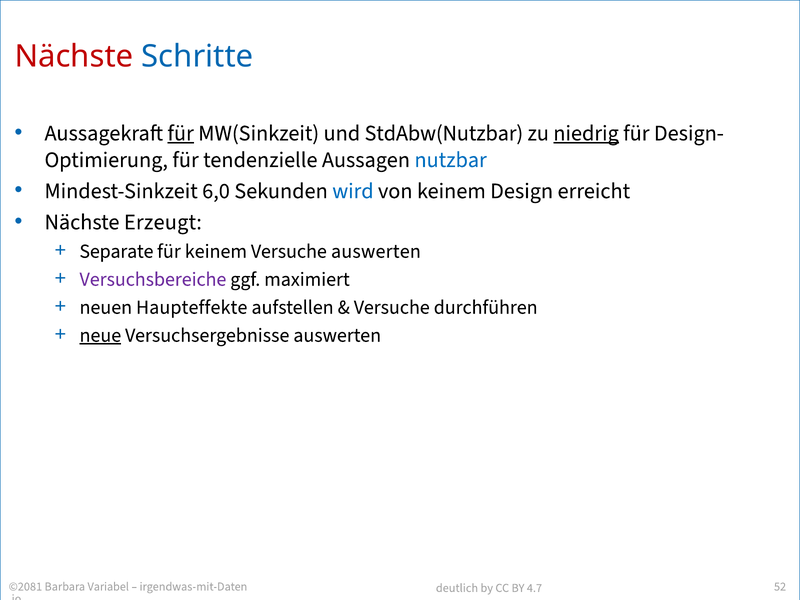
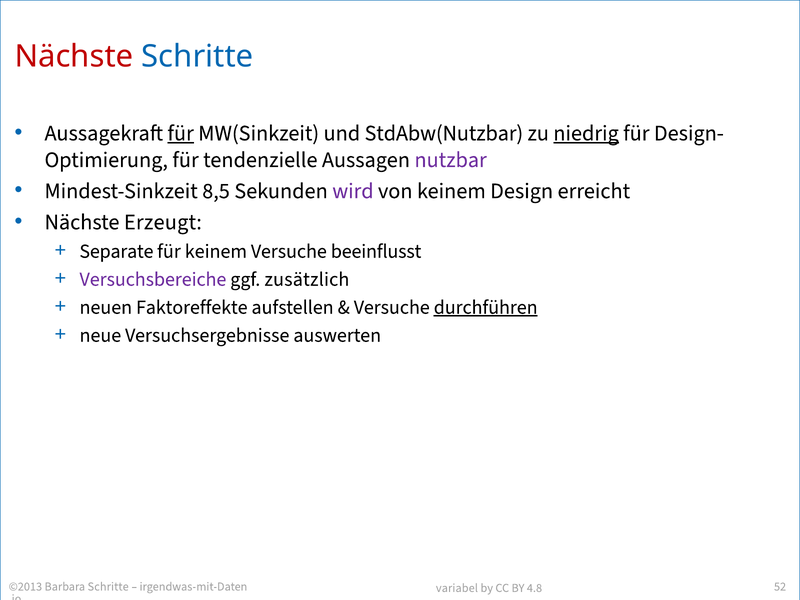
nutzbar colour: blue -> purple (451, 160)
6,0: 6,0 -> 8,5 (216, 191)
wird colour: blue -> purple (353, 191)
Versuche auswerten: auswerten -> beeinflusst (376, 251)
maximiert: maximiert -> zusätzlich (307, 279)
Haupteffekte: Haupteffekte -> Faktoreffekte (192, 307)
durchführen underline: none -> present (486, 307)
neue underline: present -> none (100, 335)
©2081: ©2081 -> ©2013 (25, 586)
Barbara Variabel: Variabel -> Schritte (108, 586)
deutlich: deutlich -> variabel (457, 588)
4.7: 4.7 -> 4.8 (534, 588)
